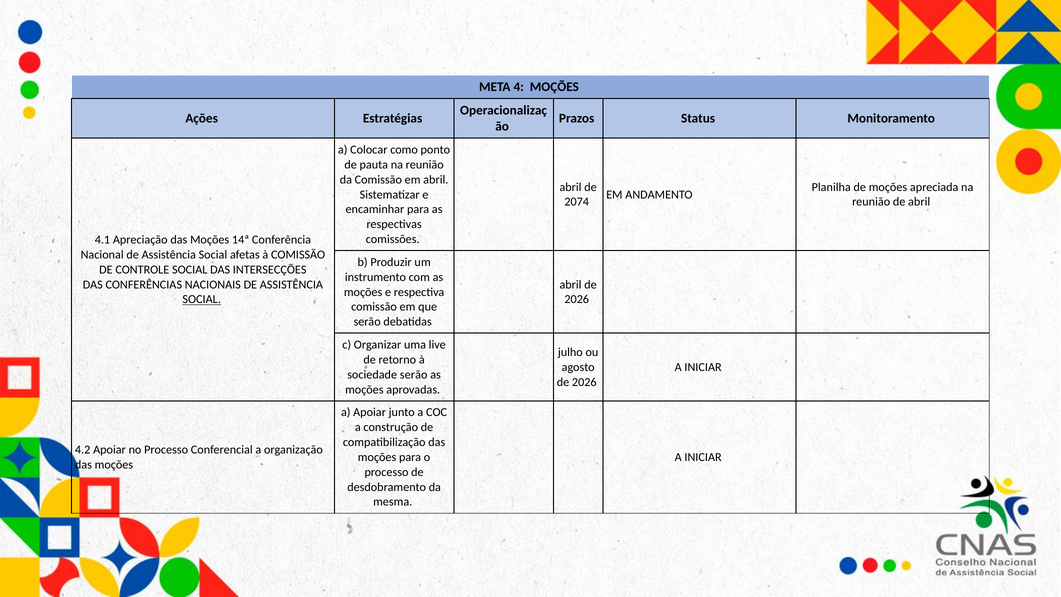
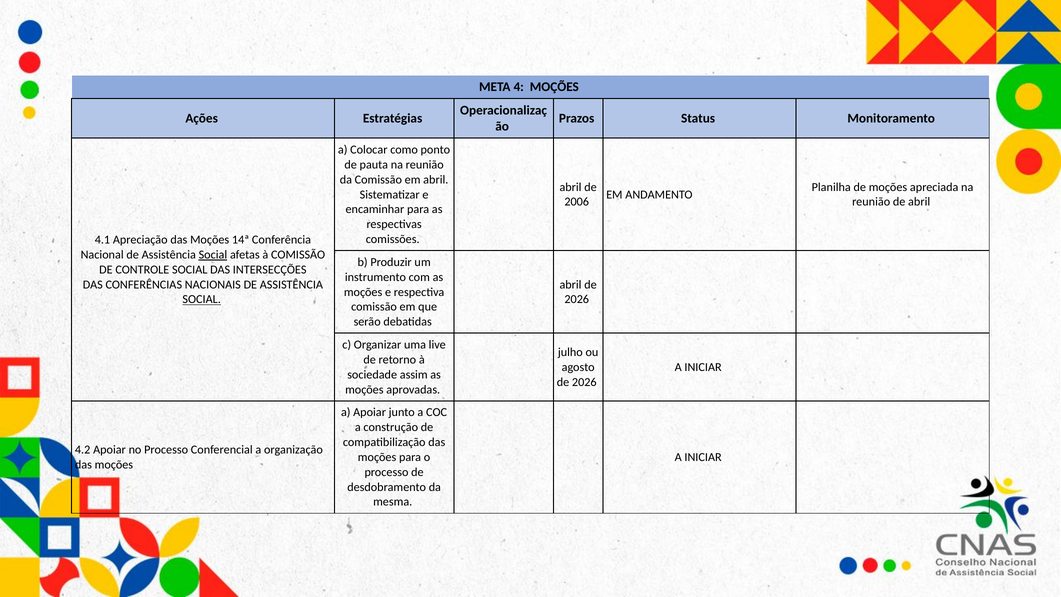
2074: 2074 -> 2006 (577, 202)
Social underline: none -> present (213, 255)
sociedade serão: serão -> assim (414, 374)
